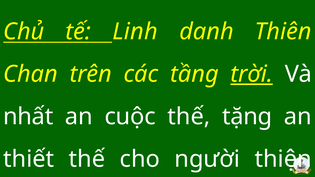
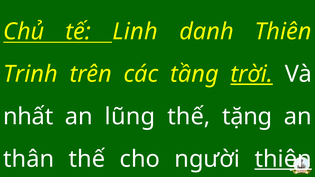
Chan: Chan -> Trinh (30, 74)
cuộc: cuộc -> lũng (130, 117)
thiết: thiết -> thân (29, 159)
thiện underline: none -> present (283, 159)
